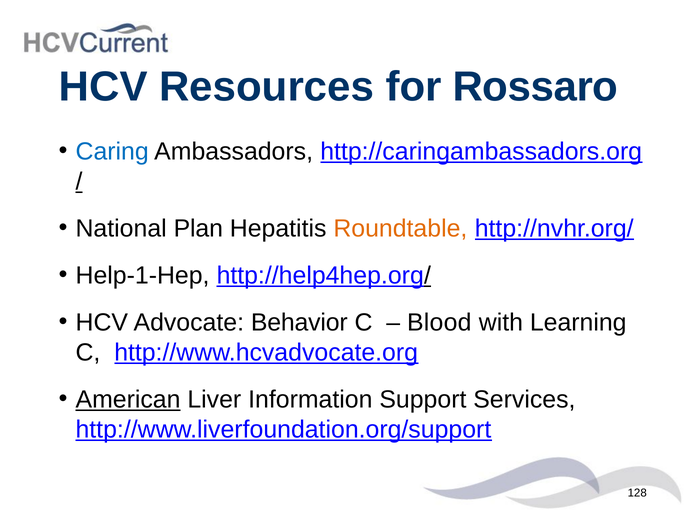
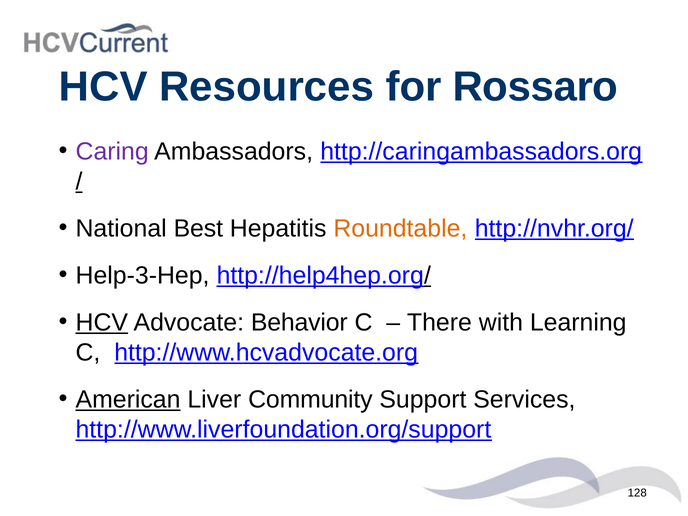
Caring colour: blue -> purple (112, 151)
Plan: Plan -> Best (198, 228)
Help-1-Hep: Help-1-Hep -> Help-3-Hep (143, 276)
HCV underline: none -> present (102, 323)
Blood: Blood -> There (439, 323)
Information: Information -> Community (310, 400)
